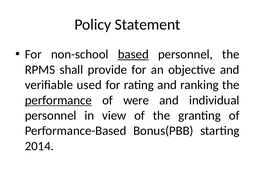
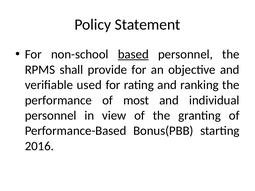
performance underline: present -> none (58, 100)
were: were -> most (136, 100)
2014: 2014 -> 2016 (39, 146)
